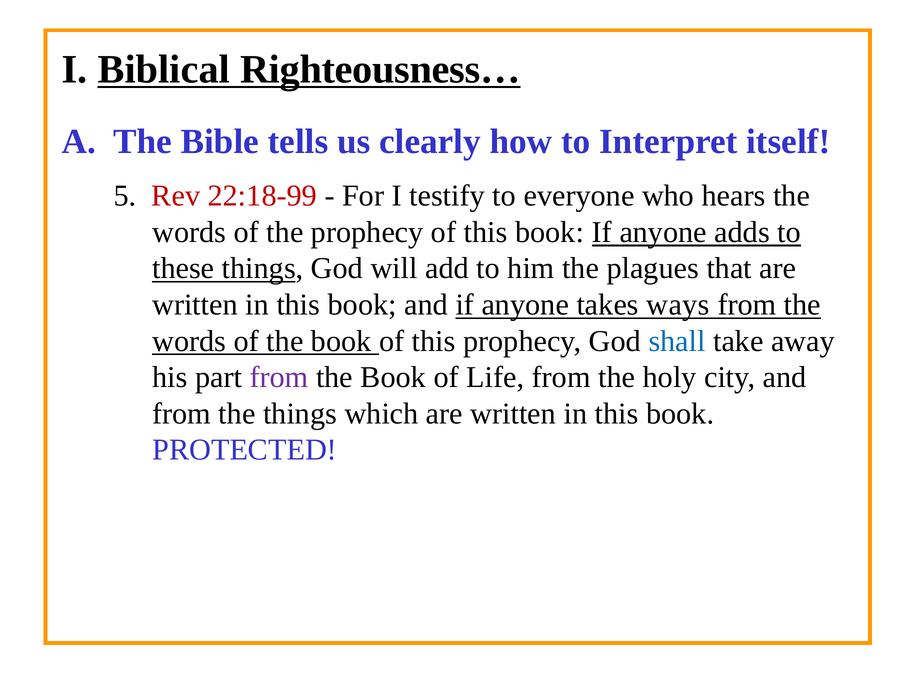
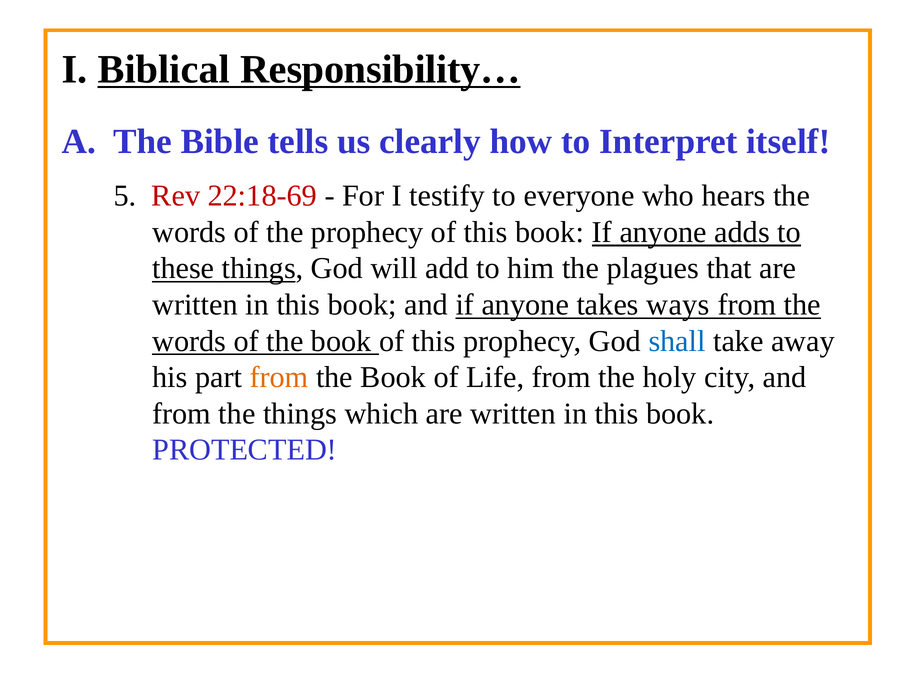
Righteousness…: Righteousness… -> Responsibility… (380, 69)
22:18-99: 22:18-99 -> 22:18-69 (262, 196)
from colour: purple -> orange (279, 377)
